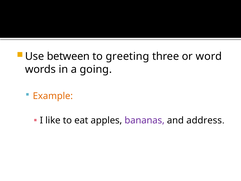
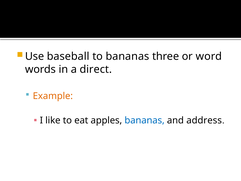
between: between -> baseball (68, 56)
to greeting: greeting -> bananas (127, 56)
going: going -> direct (96, 69)
bananas colour: purple -> blue (145, 120)
